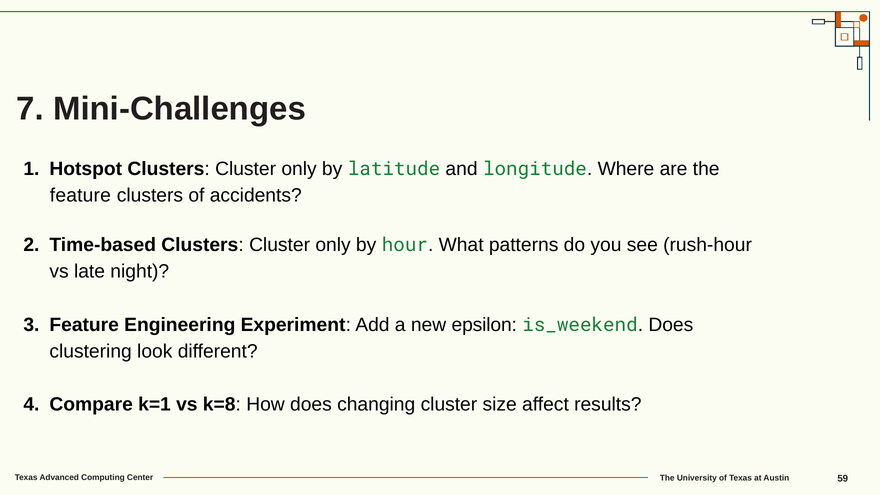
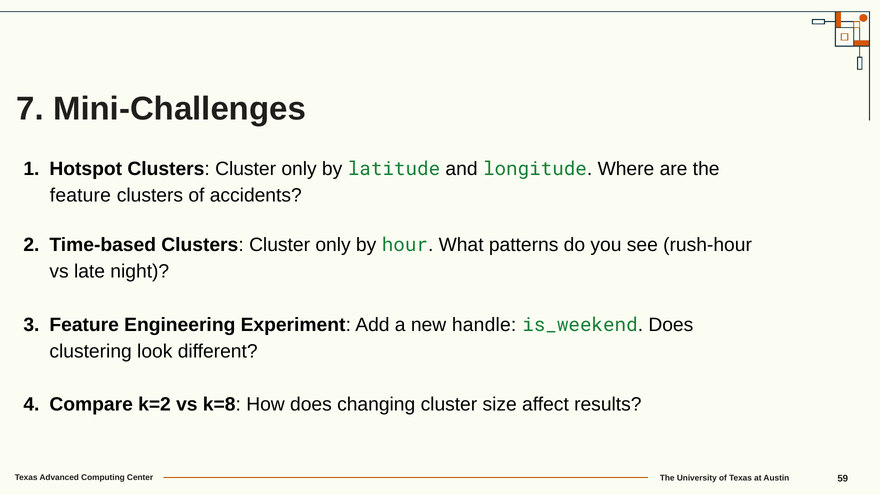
epsilon: epsilon -> handle (484, 325)
k=1: k=1 -> k=2 (154, 404)
